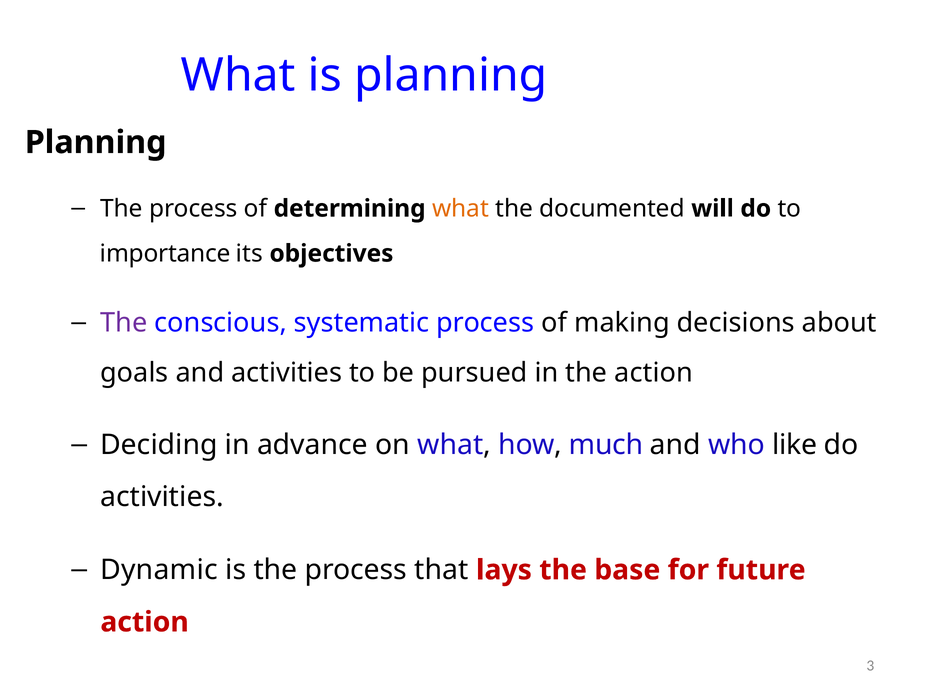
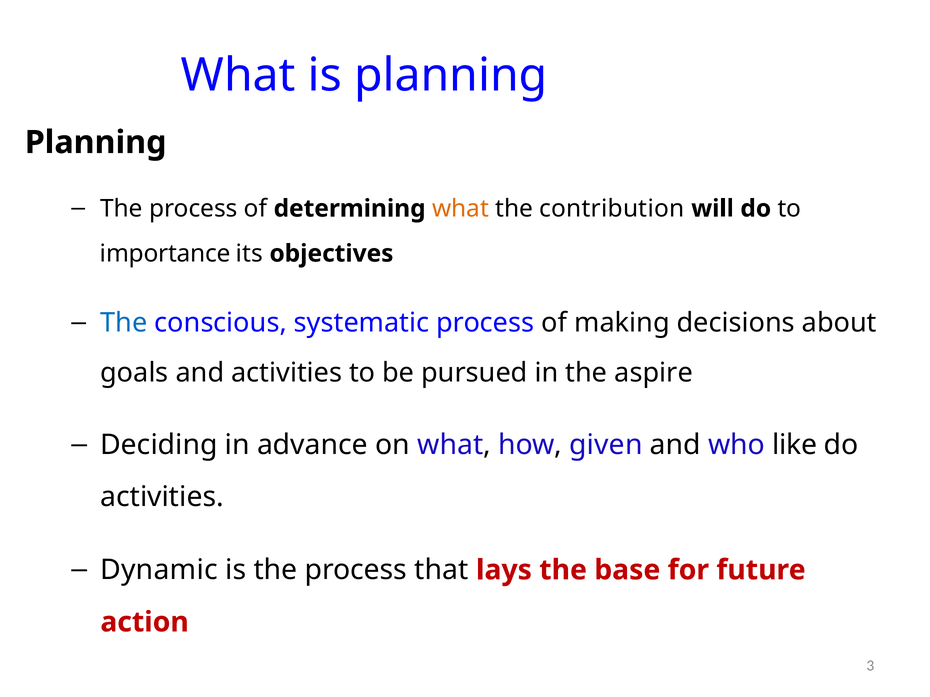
documented: documented -> contribution (612, 209)
The colour: purple -> blue (124, 323)
the action: action -> aspire (654, 373)
much: much -> given (606, 445)
